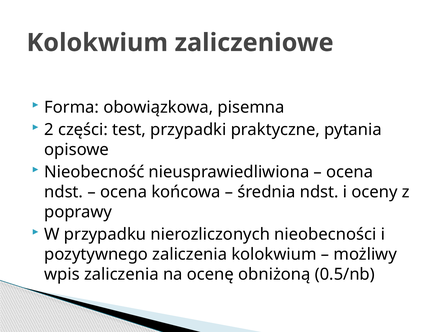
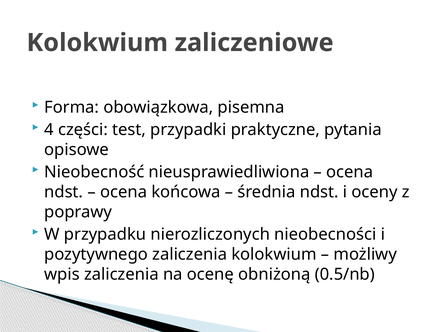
2: 2 -> 4 (49, 130)
